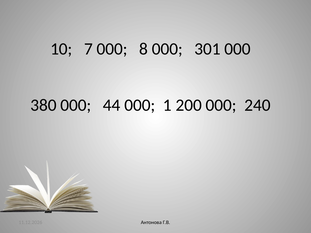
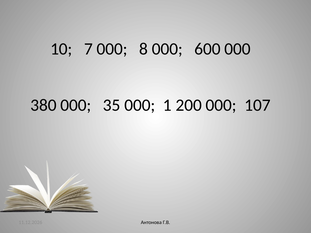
301: 301 -> 600 (207, 49)
44: 44 -> 35 (112, 105)
240: 240 -> 107 (257, 105)
